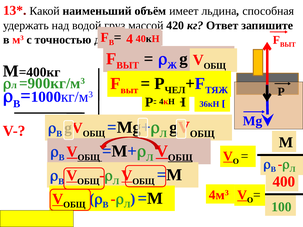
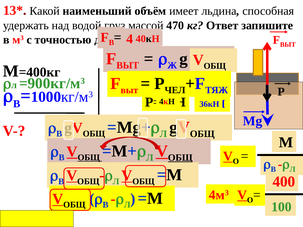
420: 420 -> 470 (175, 26)
